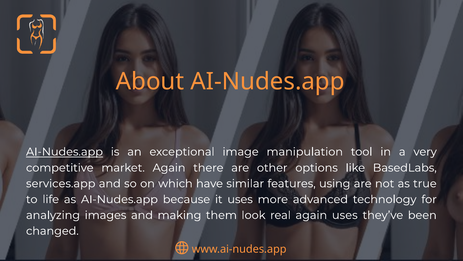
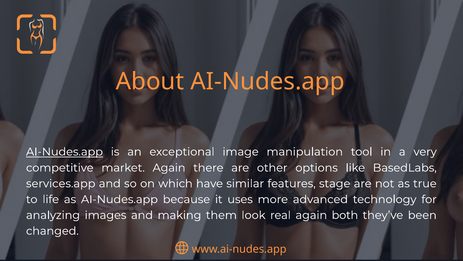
using: using -> stage (335, 183)
again uses: uses -> both (345, 215)
